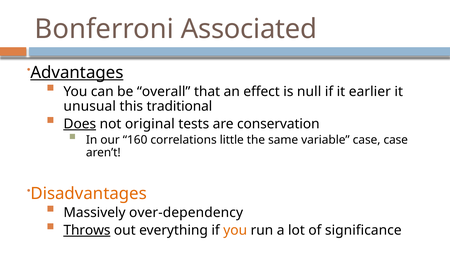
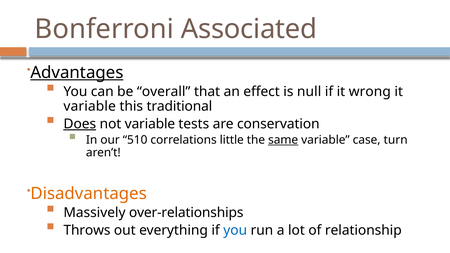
earlier: earlier -> wrong (370, 92)
unusual: unusual -> variable (90, 106)
not original: original -> variable (150, 124)
160: 160 -> 510 (135, 140)
same underline: none -> present (283, 140)
case case: case -> turn (396, 140)
over-dependency: over-dependency -> over-relationships (186, 213)
Throws underline: present -> none (87, 230)
you colour: orange -> blue (235, 230)
significance: significance -> relationship (363, 230)
